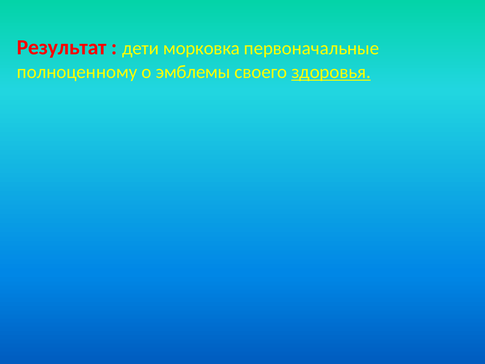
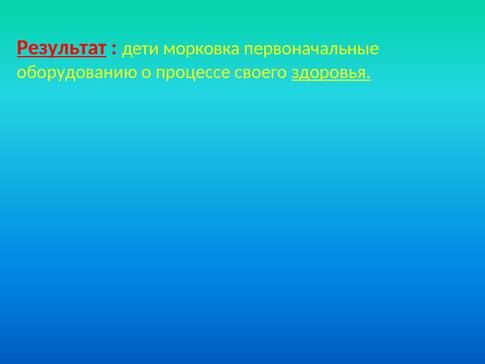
Результат underline: none -> present (62, 47)
полноценному: полноценному -> оборудованию (77, 72)
эмблемы: эмблемы -> процессе (193, 72)
